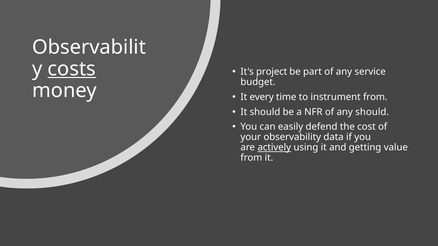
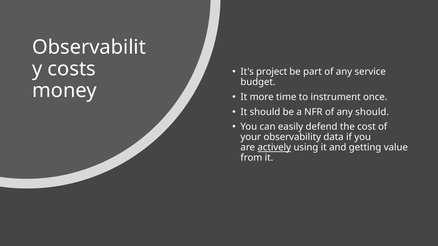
costs underline: present -> none (72, 69)
every: every -> more (262, 97)
instrument from: from -> once (375, 97)
